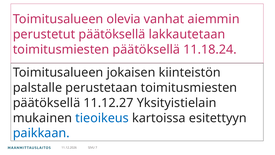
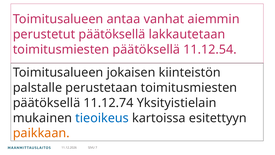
olevia: olevia -> antaa (124, 19)
11.18.24: 11.18.24 -> 11.12.54 (210, 49)
11.12.27: 11.12.27 -> 11.12.74 (109, 103)
paikkaan colour: blue -> orange (41, 133)
